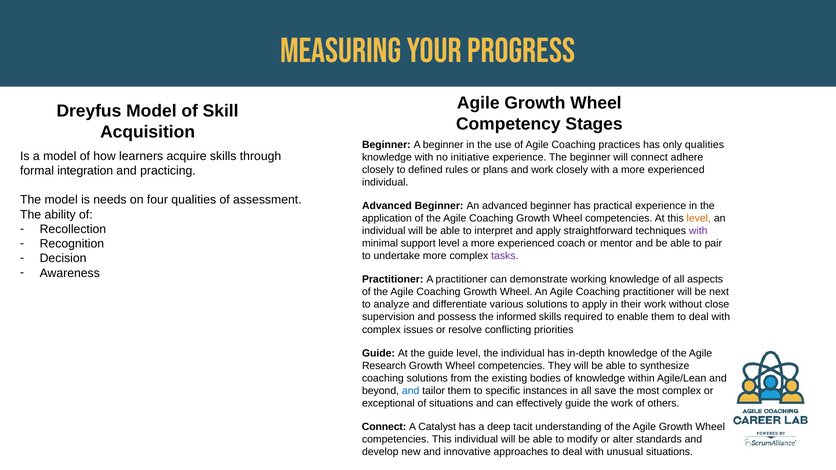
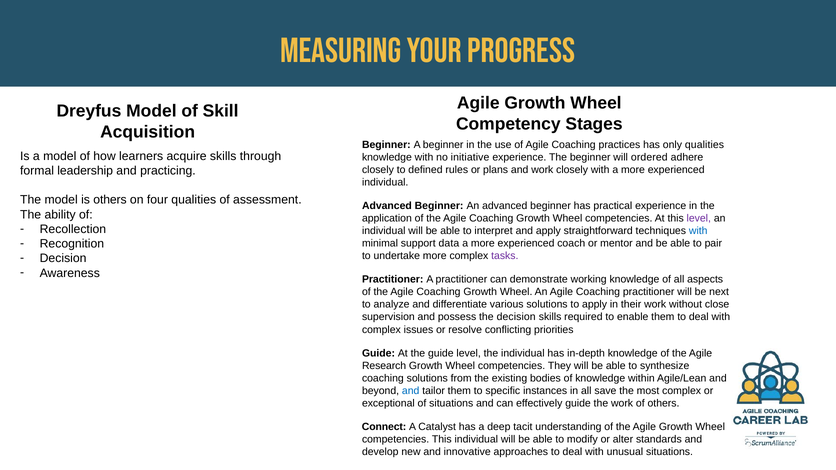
will connect: connect -> ordered (649, 157)
integration: integration -> leadership (85, 171)
is needs: needs -> others (110, 200)
level colour: orange -> purple (699, 218)
with colour: purple -> blue (698, 231)
support level: level -> data (449, 244)
the informed: informed -> decision (516, 317)
